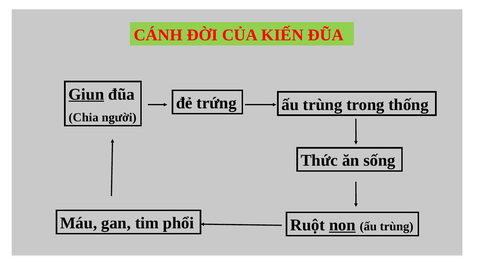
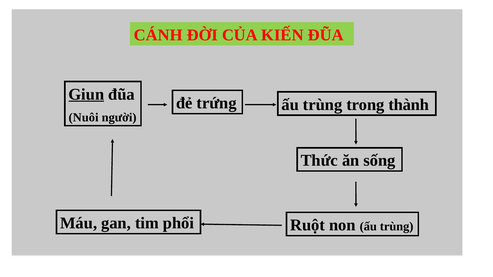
thống: thống -> thành (409, 105)
Chia: Chia -> Nuôi (84, 117)
non underline: present -> none (342, 225)
